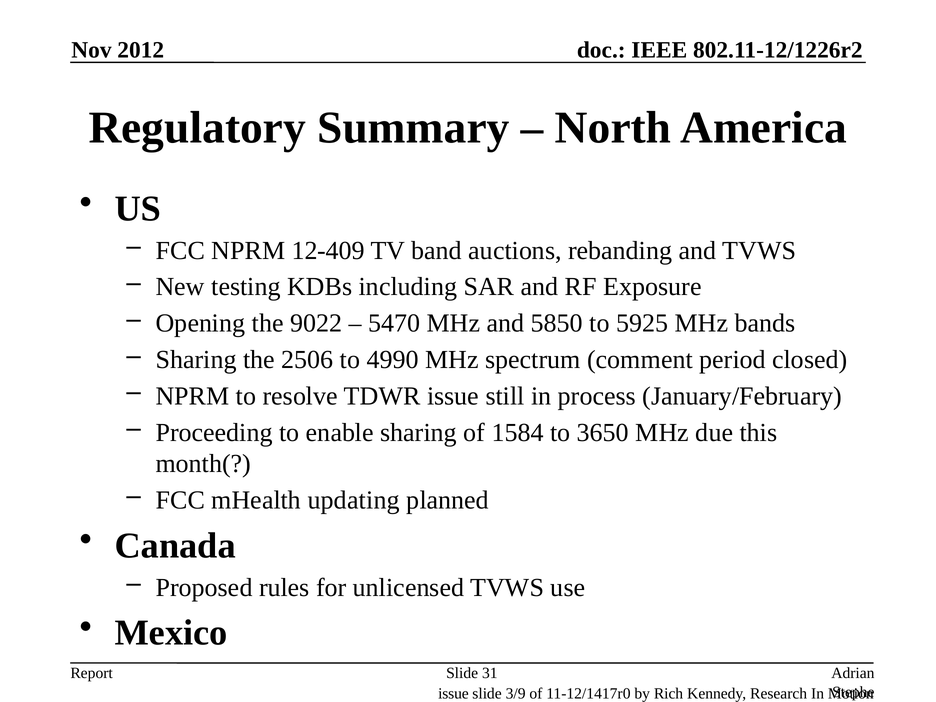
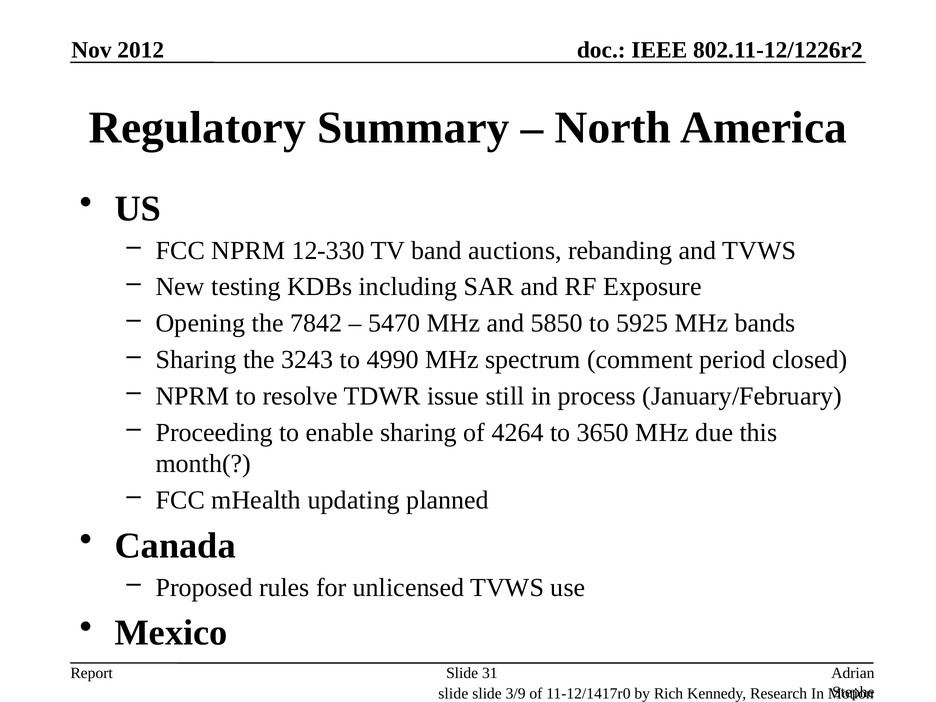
12-409: 12-409 -> 12-330 (328, 250)
9022: 9022 -> 7842 (316, 323)
2506: 2506 -> 3243 (307, 360)
1584: 1584 -> 4264 (518, 432)
issue: issue -> slide (453, 694)
